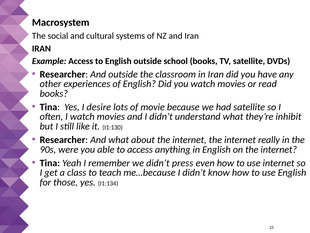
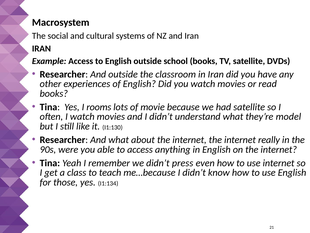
desire: desire -> rooms (99, 107)
inhibit: inhibit -> model (288, 116)
